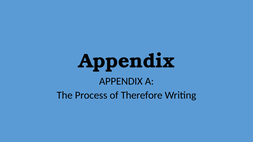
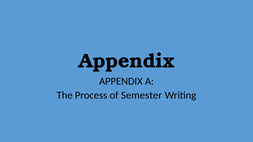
Therefore: Therefore -> Semester (142, 95)
